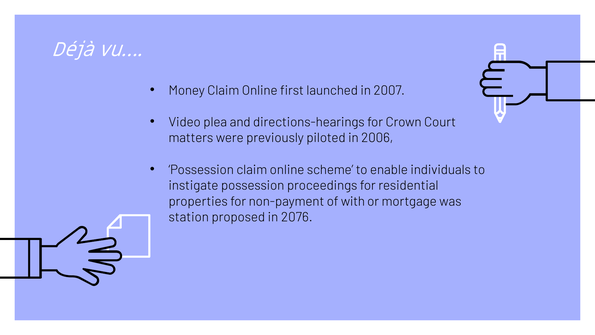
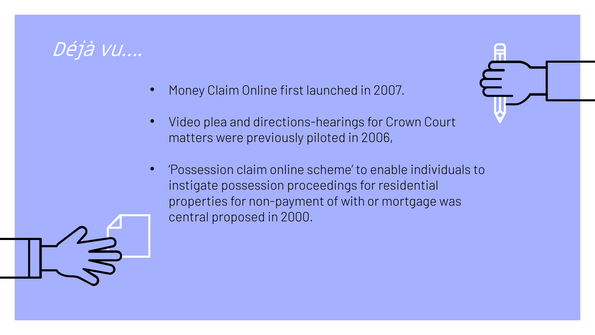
station: station -> central (189, 217)
2076: 2076 -> 2000 (297, 217)
